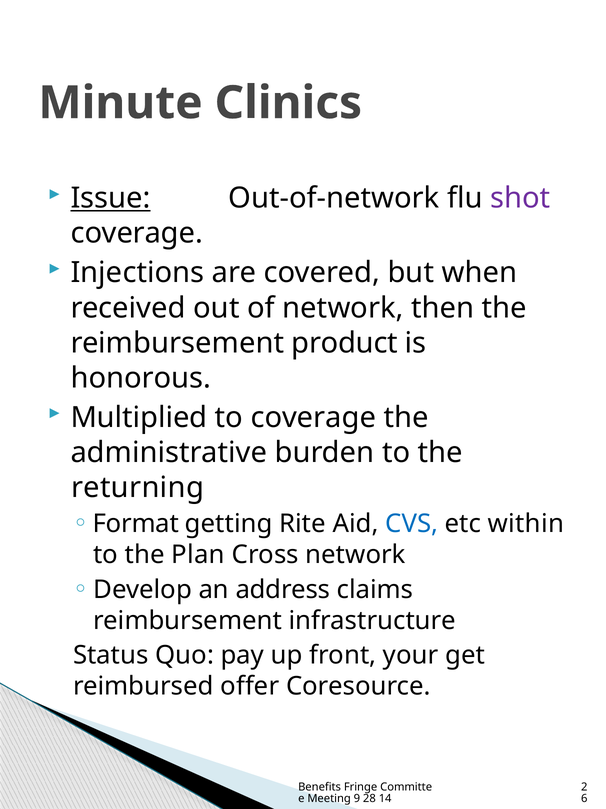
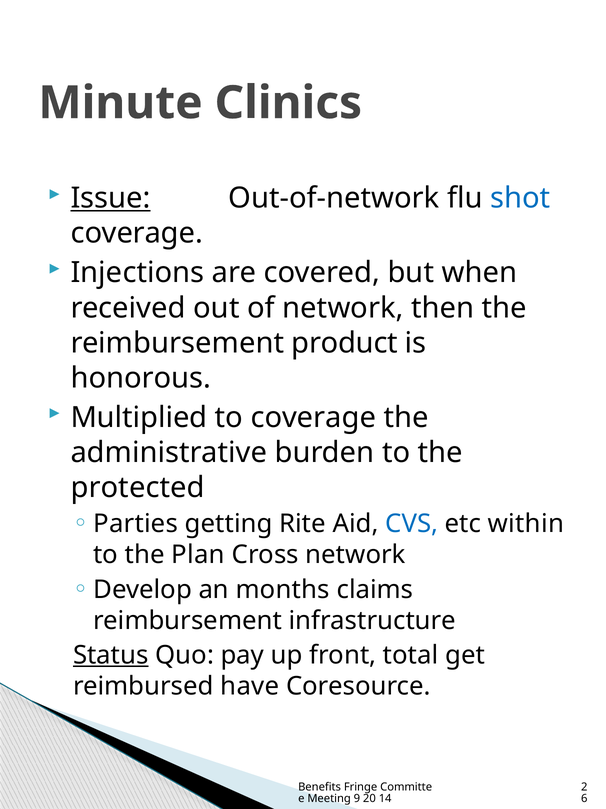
shot colour: purple -> blue (520, 198)
returning: returning -> protected (138, 487)
Format: Format -> Parties (136, 523)
address: address -> months (283, 589)
Status underline: none -> present (111, 654)
your: your -> total (411, 654)
offer: offer -> have (250, 685)
28: 28 -> 20 (369, 798)
